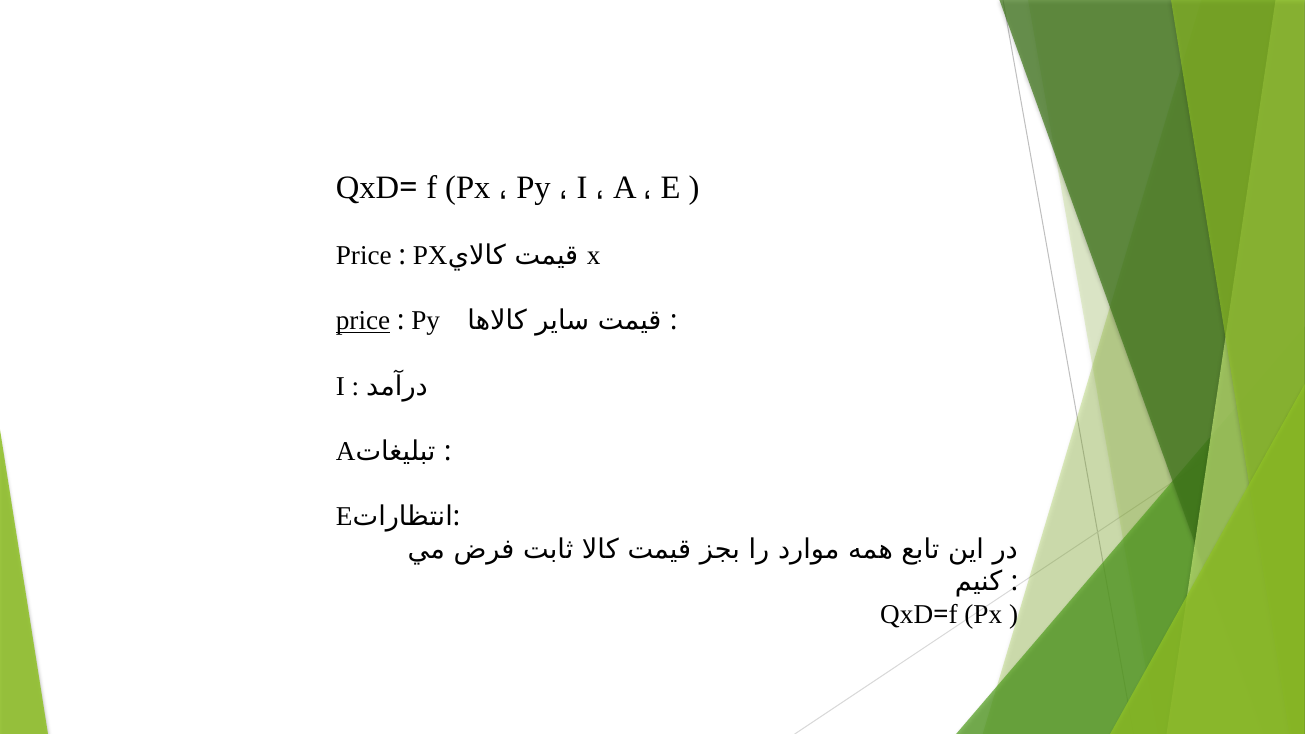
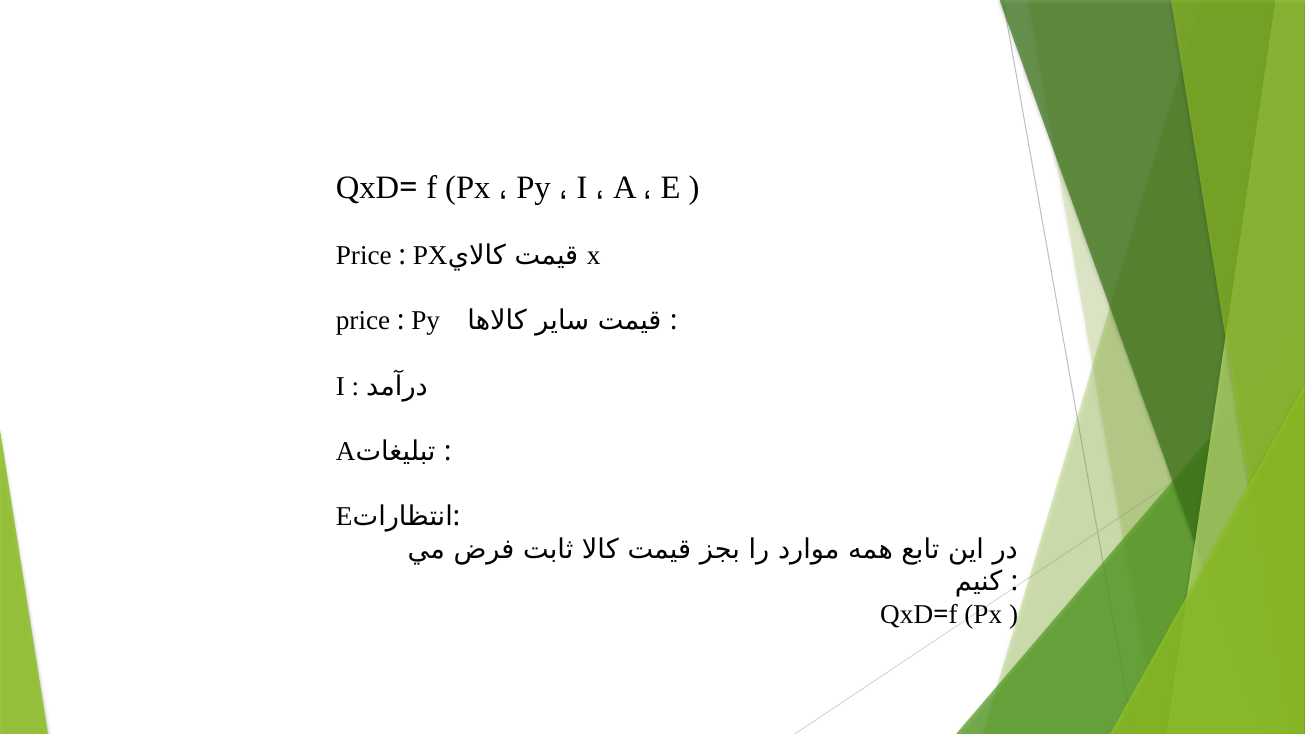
price underline: present -> none (363, 321)
